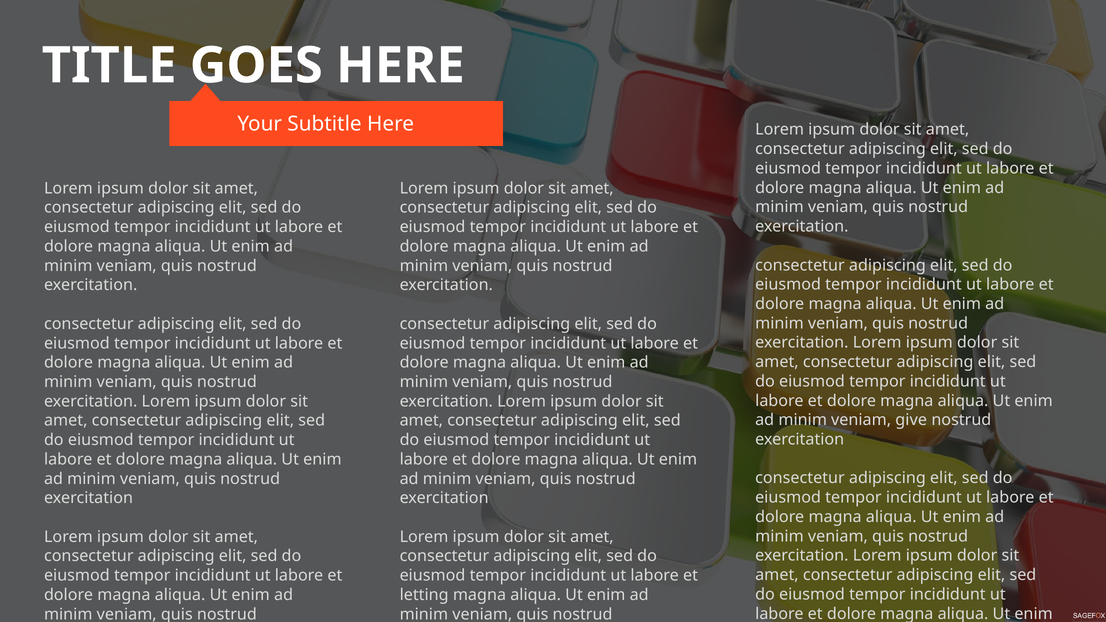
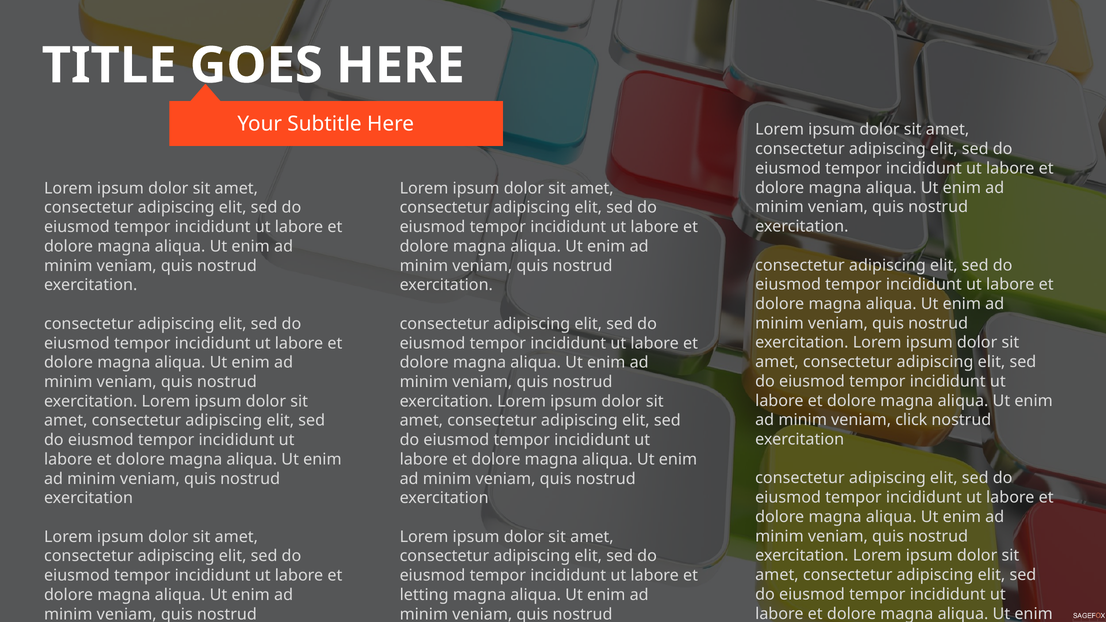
give: give -> click (911, 420)
